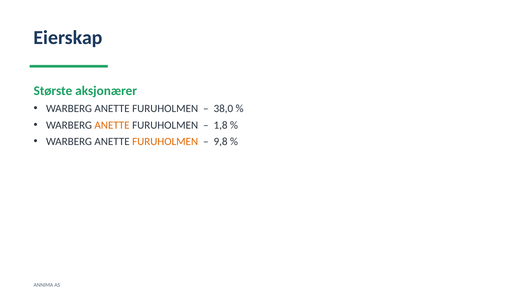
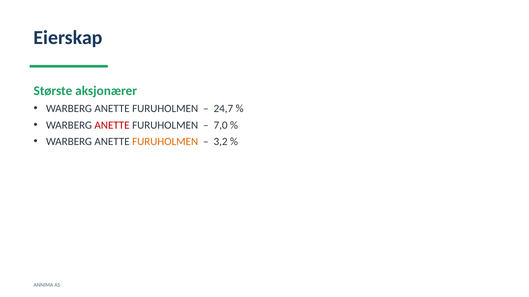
38,0: 38,0 -> 24,7 (223, 109)
ANETTE colour: orange -> red (112, 125)
1,8: 1,8 -> 7,0 (221, 125)
9,8: 9,8 -> 3,2 (221, 142)
